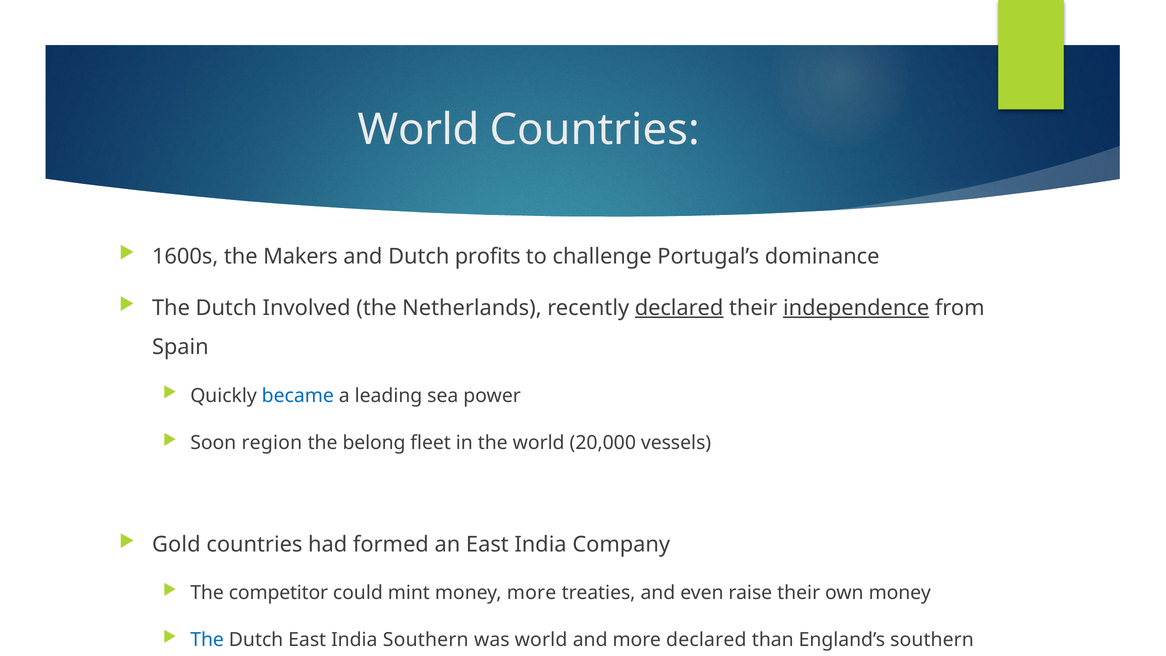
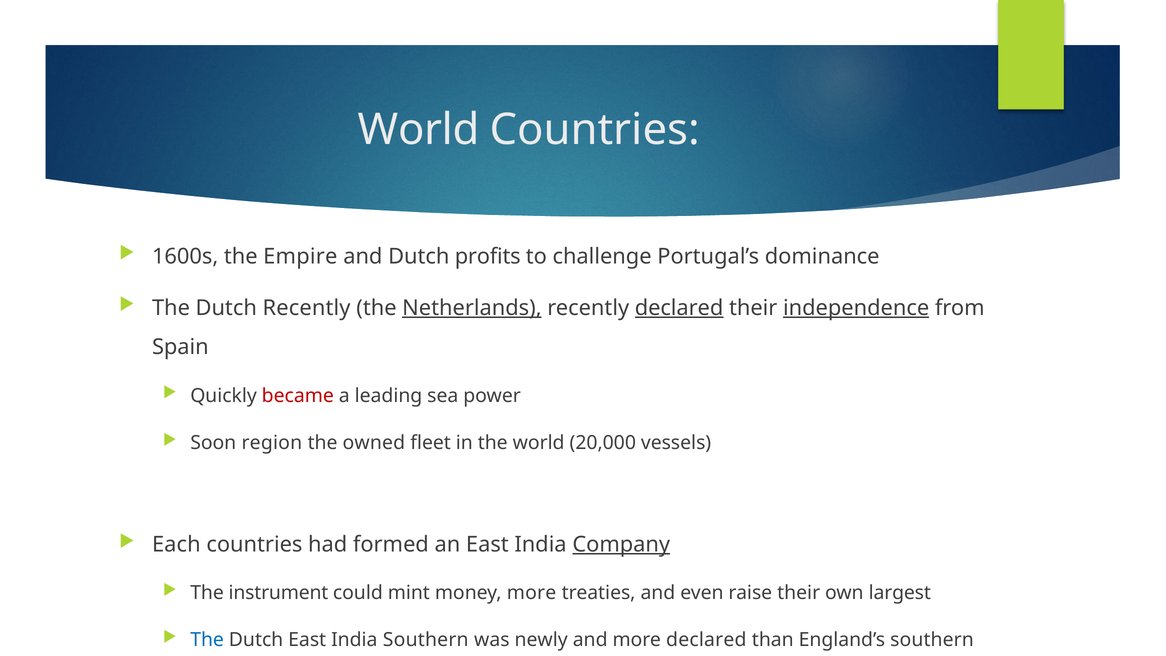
Makers: Makers -> Empire (300, 256)
Dutch Involved: Involved -> Recently (307, 308)
Netherlands underline: none -> present (472, 308)
became colour: blue -> red (298, 396)
belong: belong -> owned (374, 443)
Gold: Gold -> Each (176, 544)
Company underline: none -> present (621, 544)
competitor: competitor -> instrument (278, 593)
own money: money -> largest (900, 593)
was world: world -> newly (541, 640)
